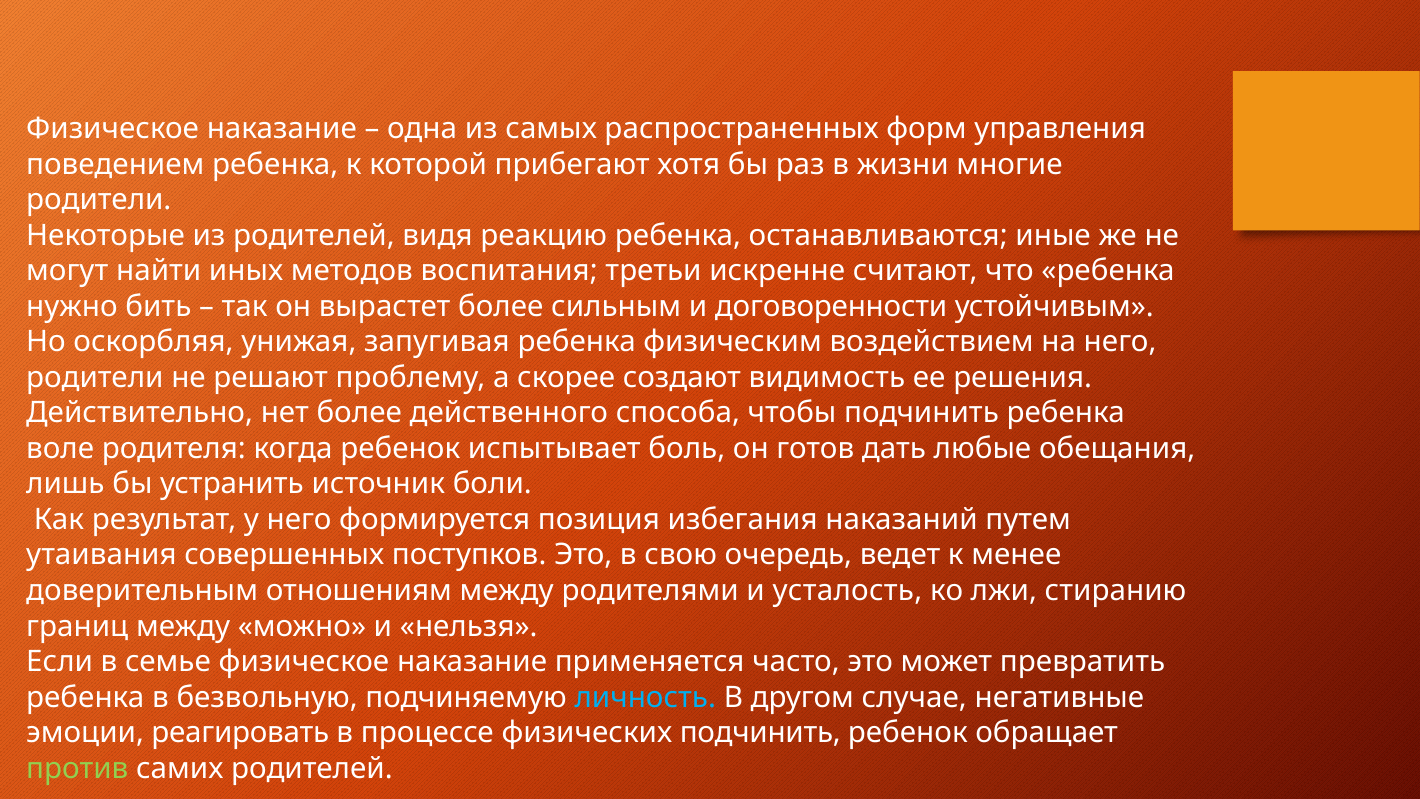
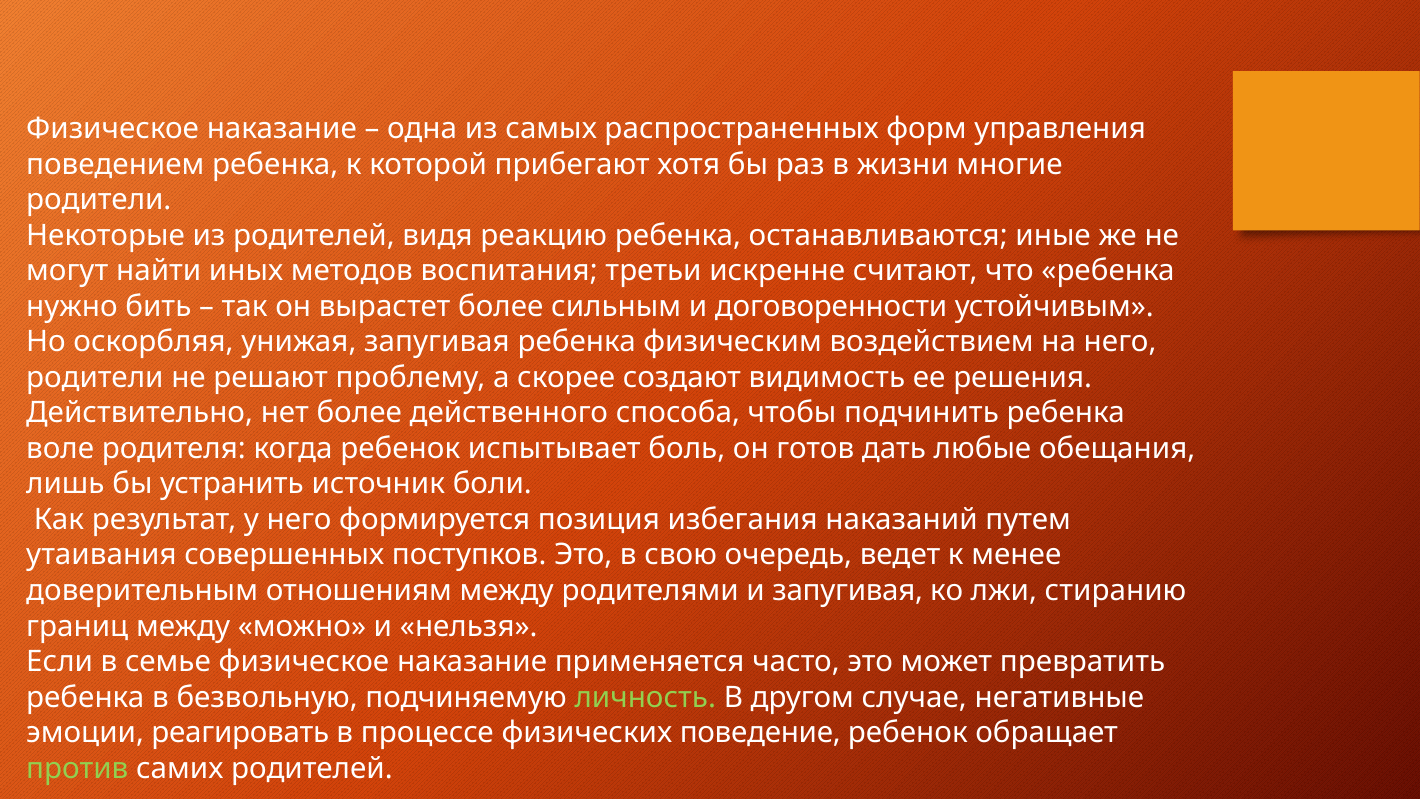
и усталость: усталость -> запугивая (848, 591)
личность colour: light blue -> light green (645, 697)
физических подчинить: подчинить -> поведение (760, 733)
